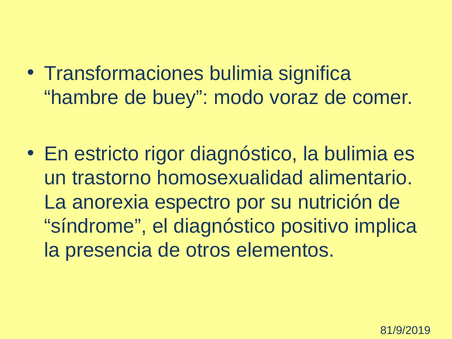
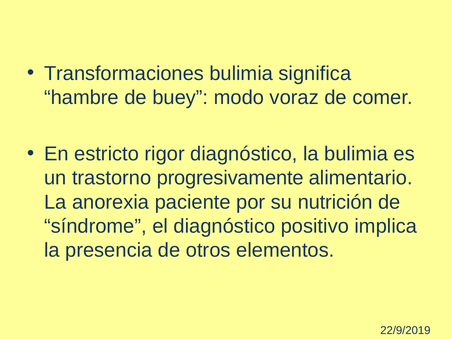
homosexualidad: homosexualidad -> progresivamente (230, 178)
espectro: espectro -> paciente (193, 202)
81/9/2019: 81/9/2019 -> 22/9/2019 (405, 331)
